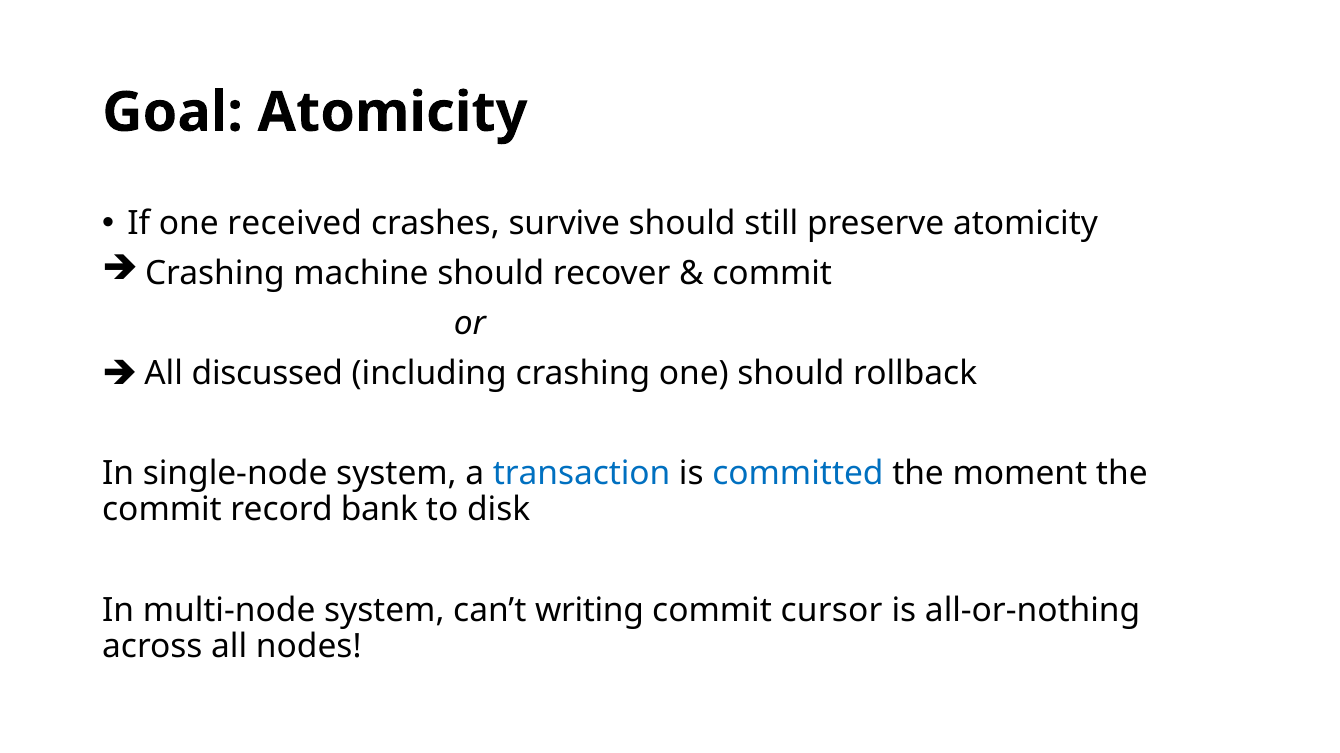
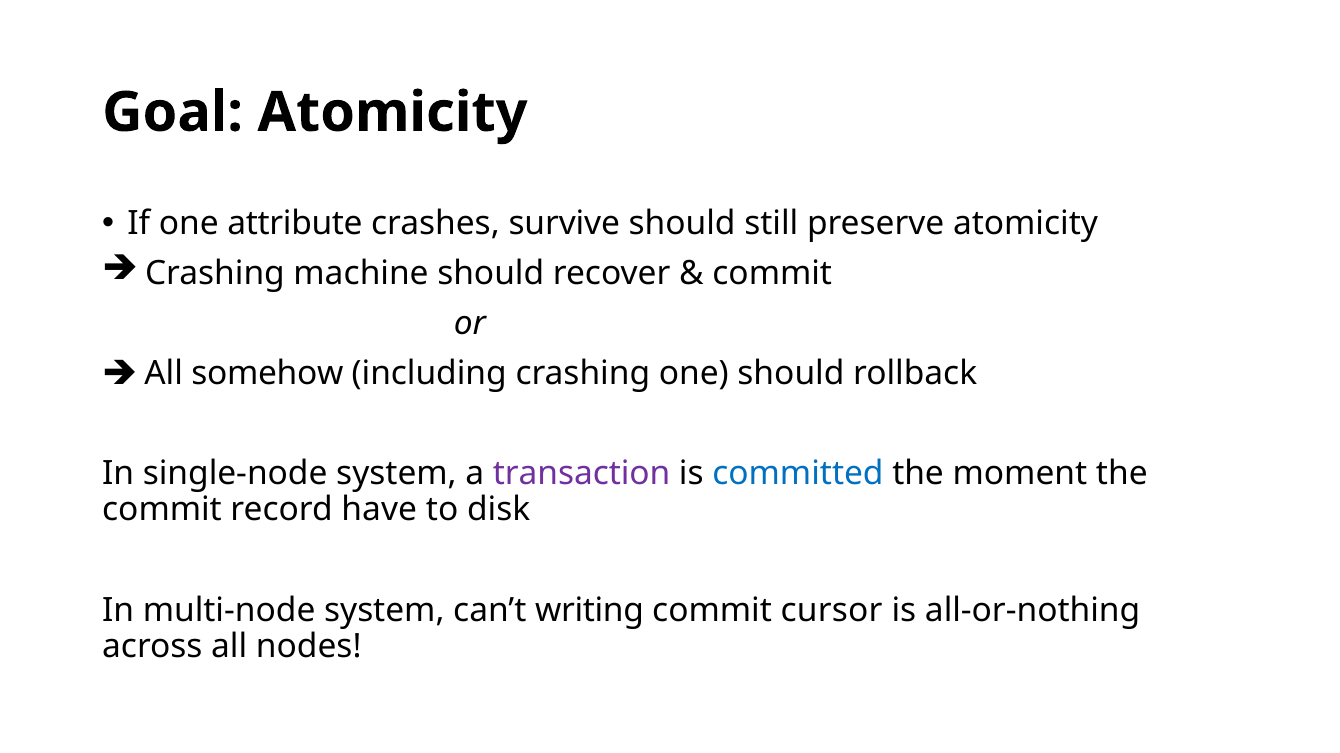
received: received -> attribute (295, 224)
discussed: discussed -> somehow (267, 374)
transaction colour: blue -> purple (582, 474)
bank: bank -> have (379, 510)
